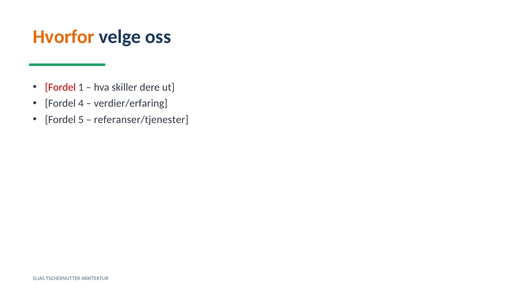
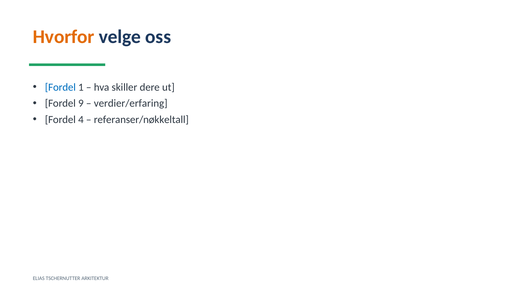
Fordel colour: red -> blue (60, 87)
4: 4 -> 9 (81, 104)
5: 5 -> 4 (81, 120)
referanser/tjenester: referanser/tjenester -> referanser/nøkkeltall (141, 120)
